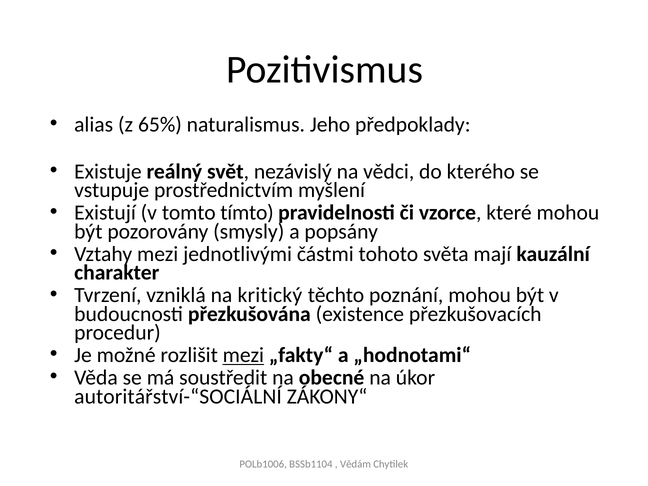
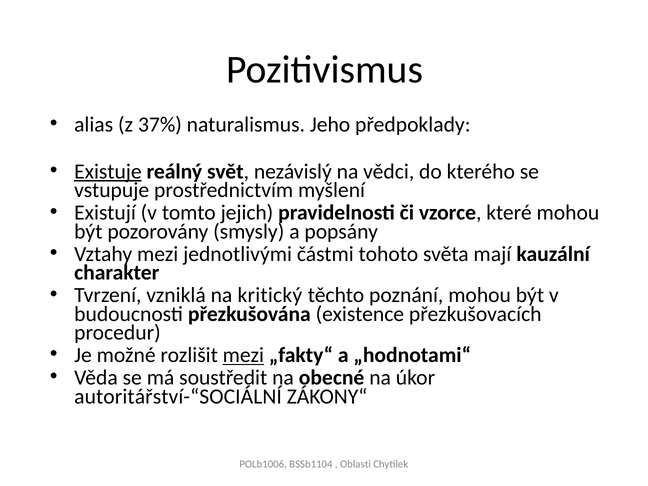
65%: 65% -> 37% (160, 124)
Existuje underline: none -> present (108, 172)
tímto: tímto -> jejich (247, 213)
Vědám: Vědám -> Oblasti (355, 464)
